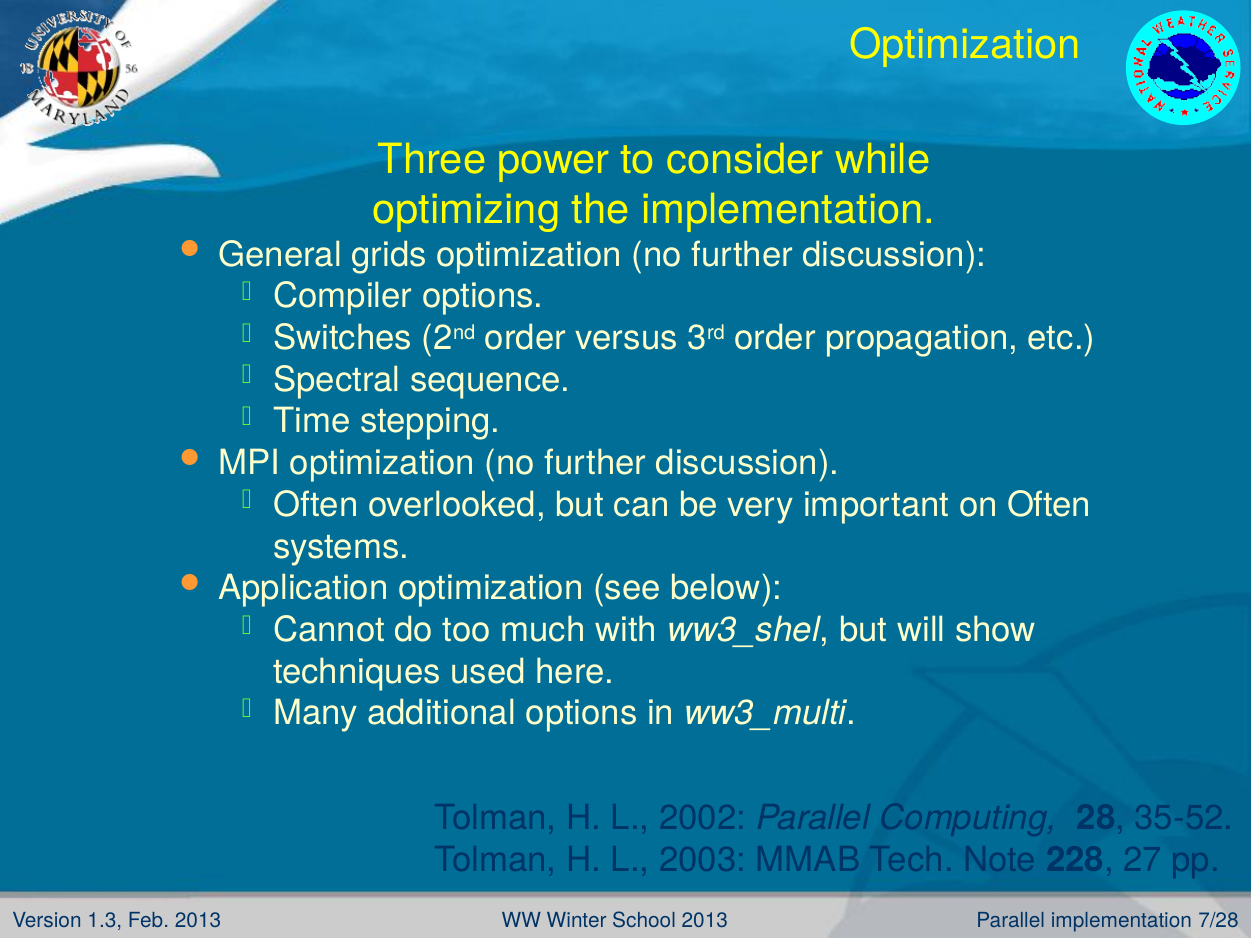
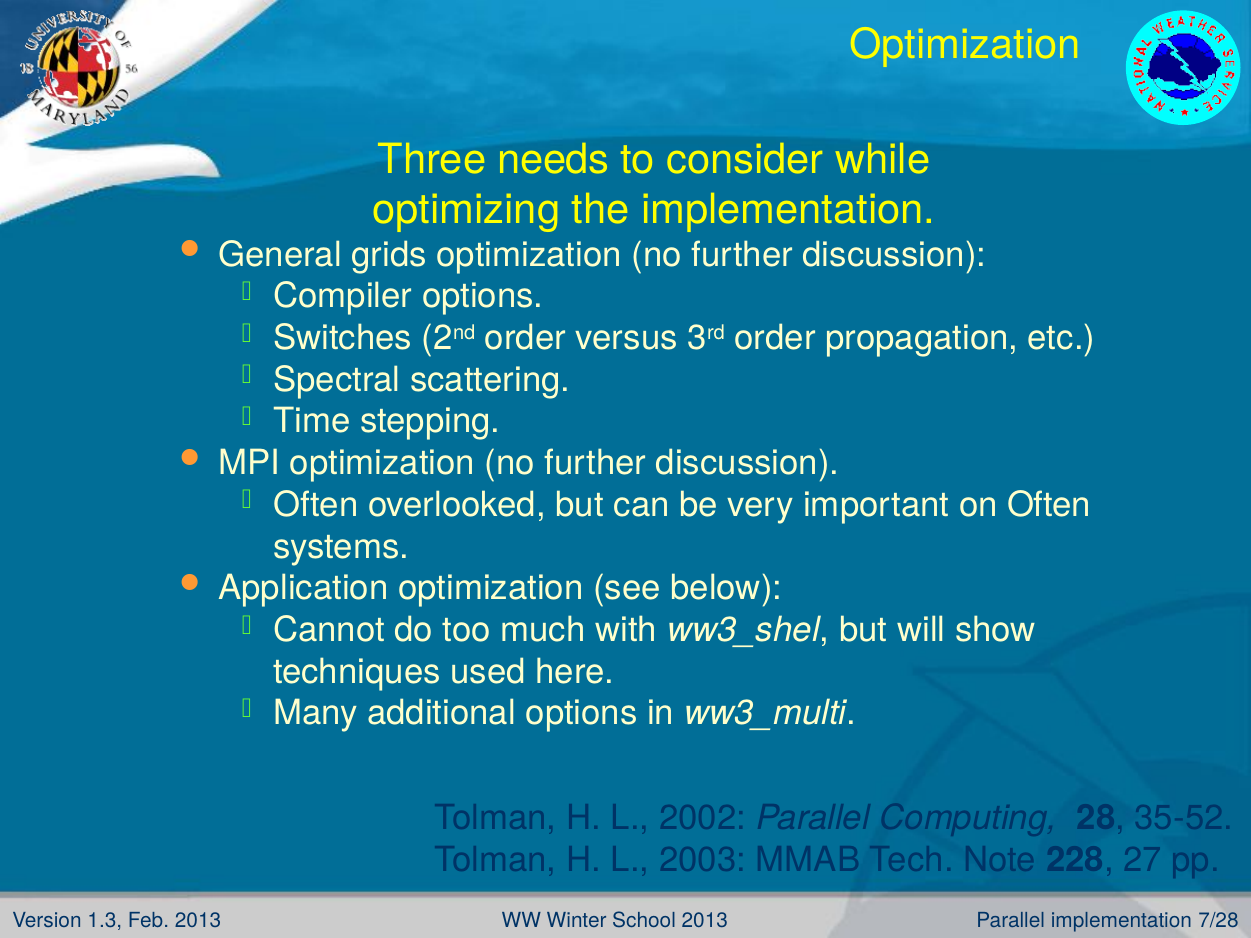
power: power -> needs (554, 159)
sequence: sequence -> scattering (490, 380)
